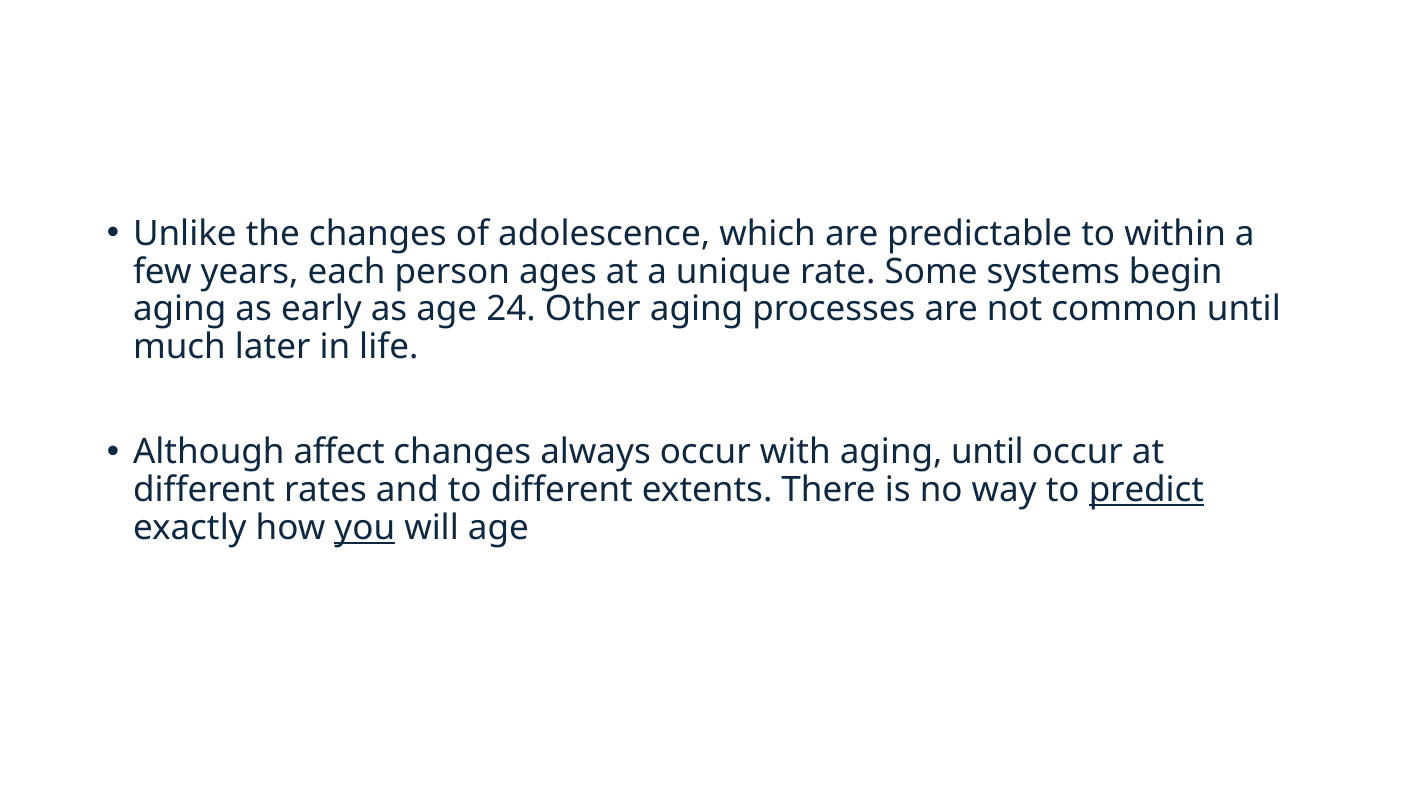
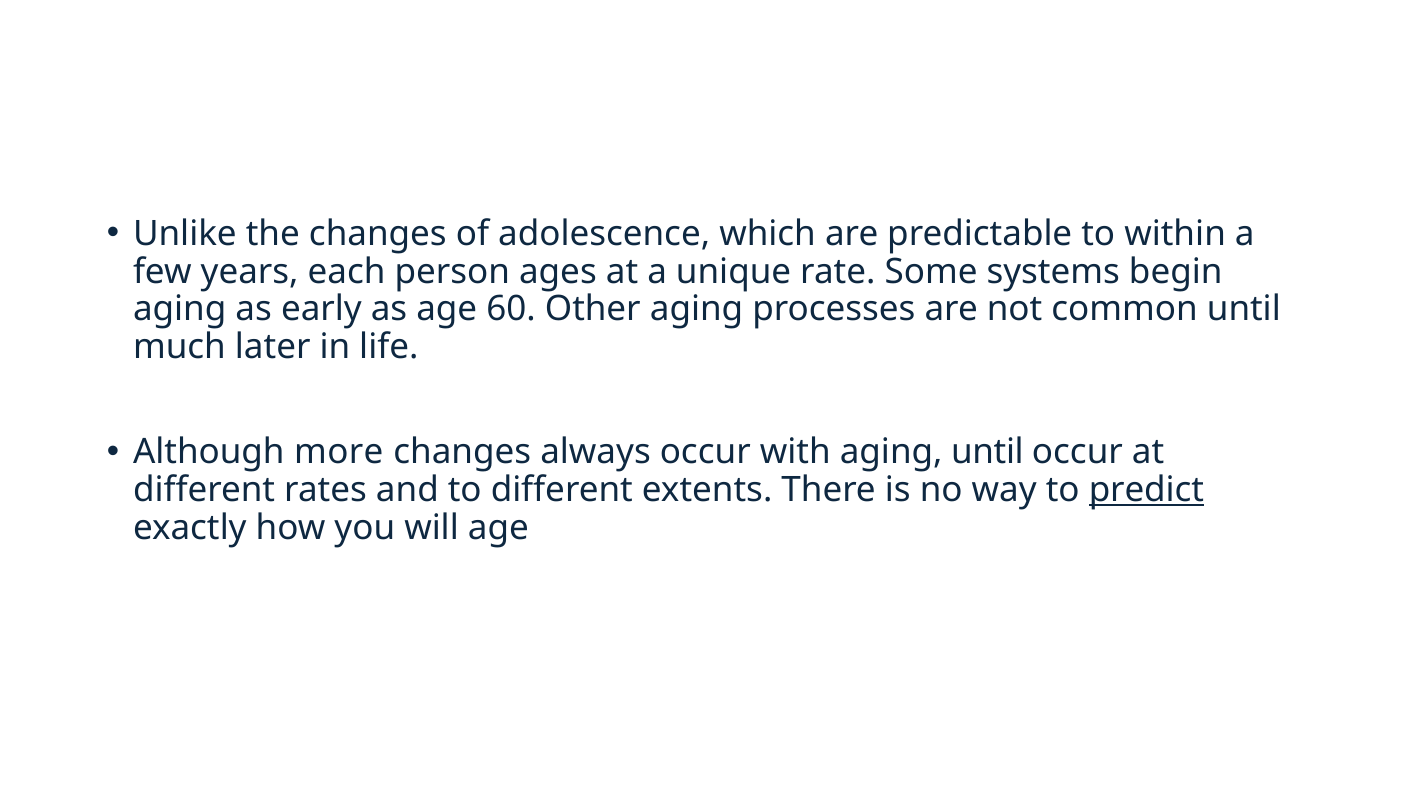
24: 24 -> 60 (511, 309)
affect: affect -> more (339, 452)
you underline: present -> none (365, 528)
